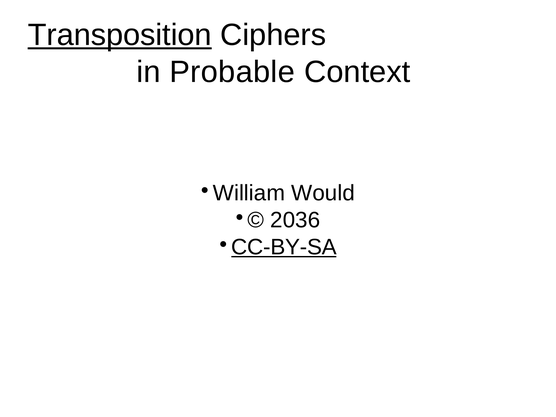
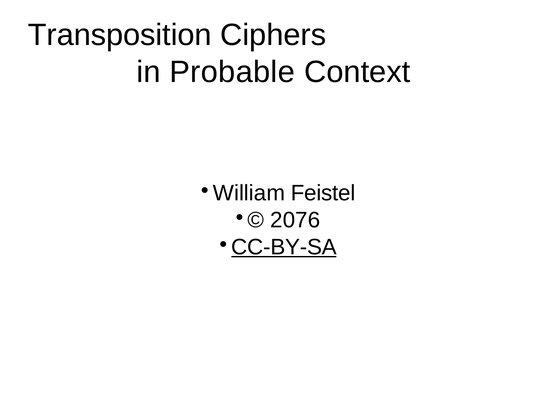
Transposition underline: present -> none (120, 35)
Would: Would -> Feistel (323, 193)
2036: 2036 -> 2076 (295, 220)
